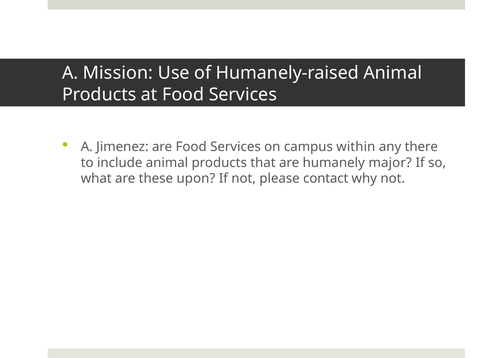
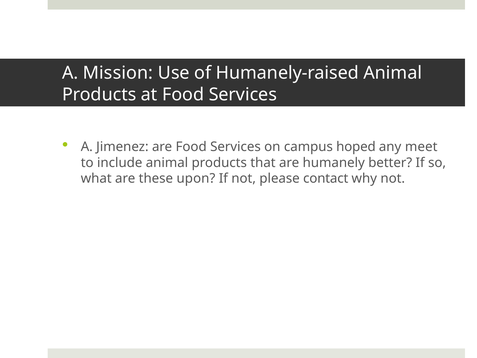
within: within -> hoped (356, 147)
there: there -> meet (421, 147)
major: major -> better (390, 163)
